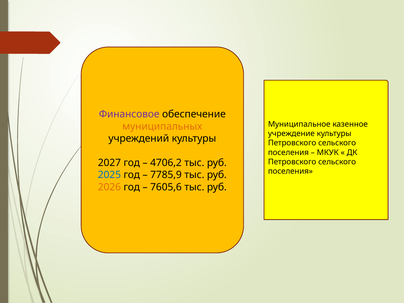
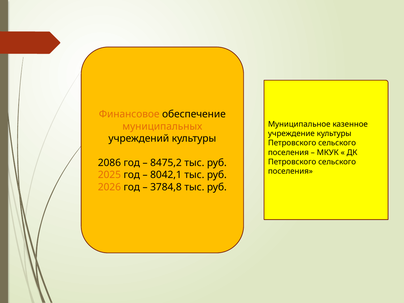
Финансовое colour: purple -> orange (129, 114)
2027: 2027 -> 2086 (109, 163)
4706,2: 4706,2 -> 8475,2 (166, 163)
2025 colour: blue -> orange (109, 175)
7785,9: 7785,9 -> 8042,1 (166, 175)
7605,6: 7605,6 -> 3784,8 (166, 187)
